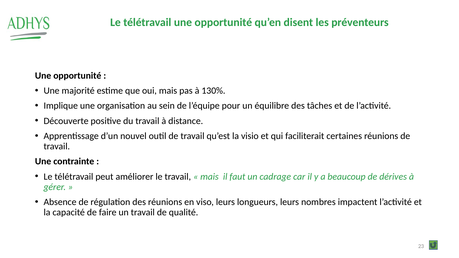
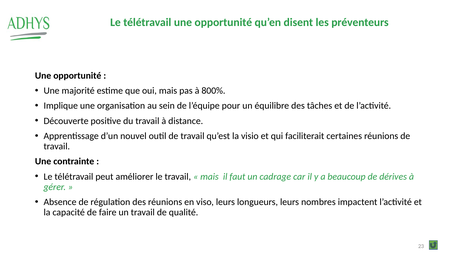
130%: 130% -> 800% (213, 91)
